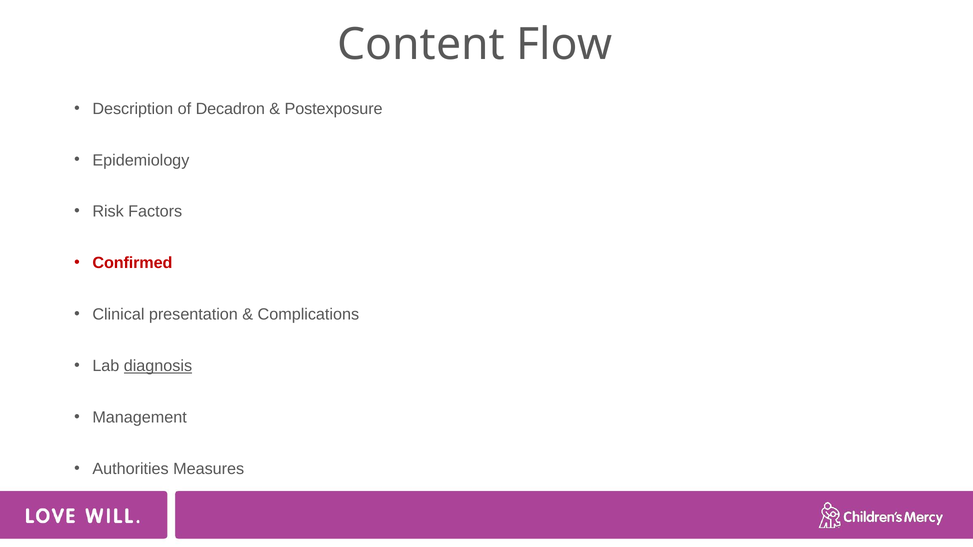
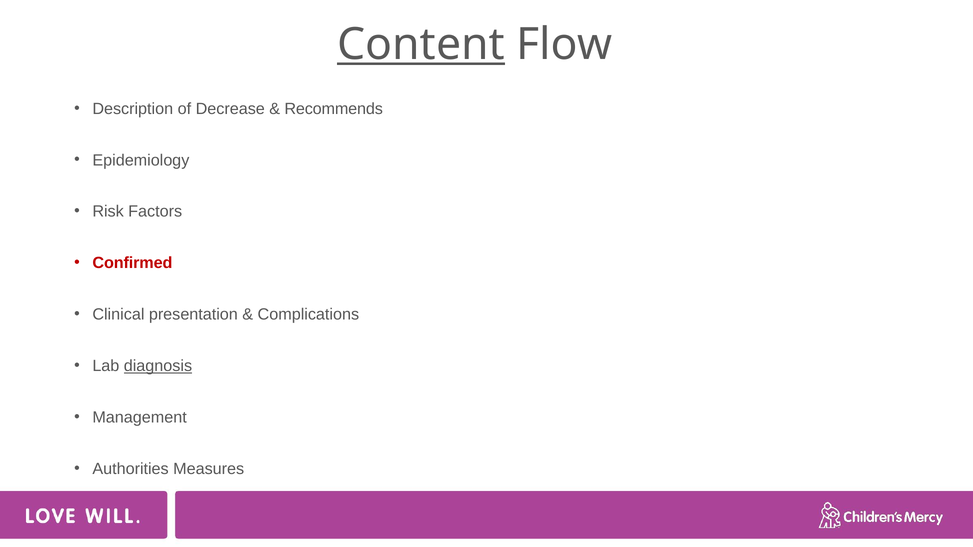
Content underline: none -> present (421, 45)
Decadron: Decadron -> Decrease (230, 109)
Postexposure: Postexposure -> Recommends (334, 109)
